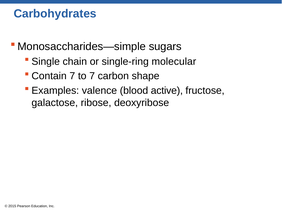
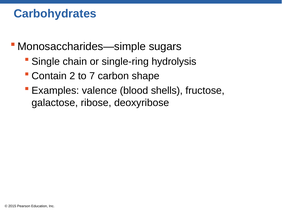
molecular: molecular -> hydrolysis (174, 62)
7: 7 -> 2 (72, 76)
active: active -> shells (167, 91)
